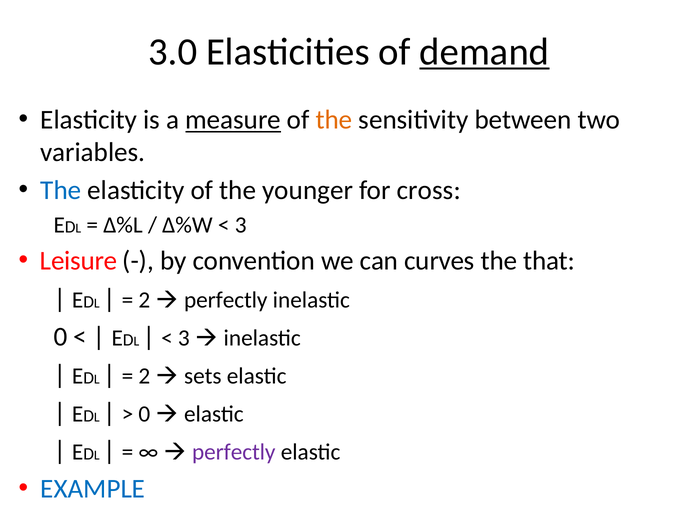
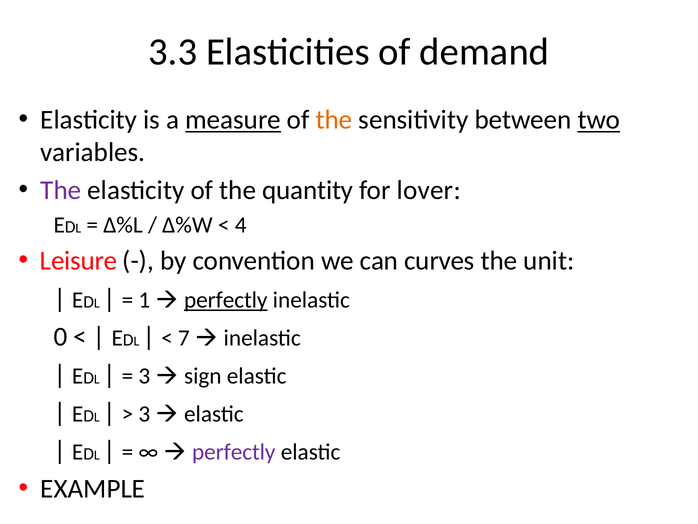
3.0: 3.0 -> 3.3 (173, 52)
demand underline: present -> none (484, 52)
two underline: none -> present (599, 120)
The colour: blue -> purple (61, 190)
younger: younger -> quantity (308, 190)
cross: cross -> lover (429, 190)
3: 3 -> 4 (241, 225)
that: that -> unit (549, 261)
2: 2 -> 1 (144, 300)
perfectly underline: none -> present (226, 300)
3: 3 -> 7 (184, 338)
2: 2 -> 3 (144, 376)
sets: sets -> sign (203, 376)
0: 0 -> 3 (144, 414)
EXAMPLE colour: blue -> black (93, 488)
